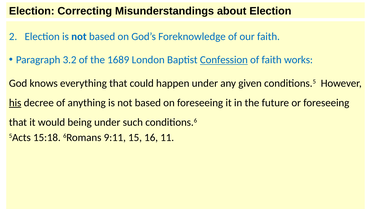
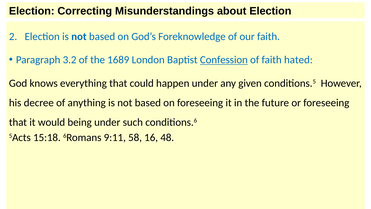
works: works -> hated (298, 60)
his underline: present -> none (15, 103)
15: 15 -> 58 (135, 137)
11: 11 -> 48 (167, 137)
